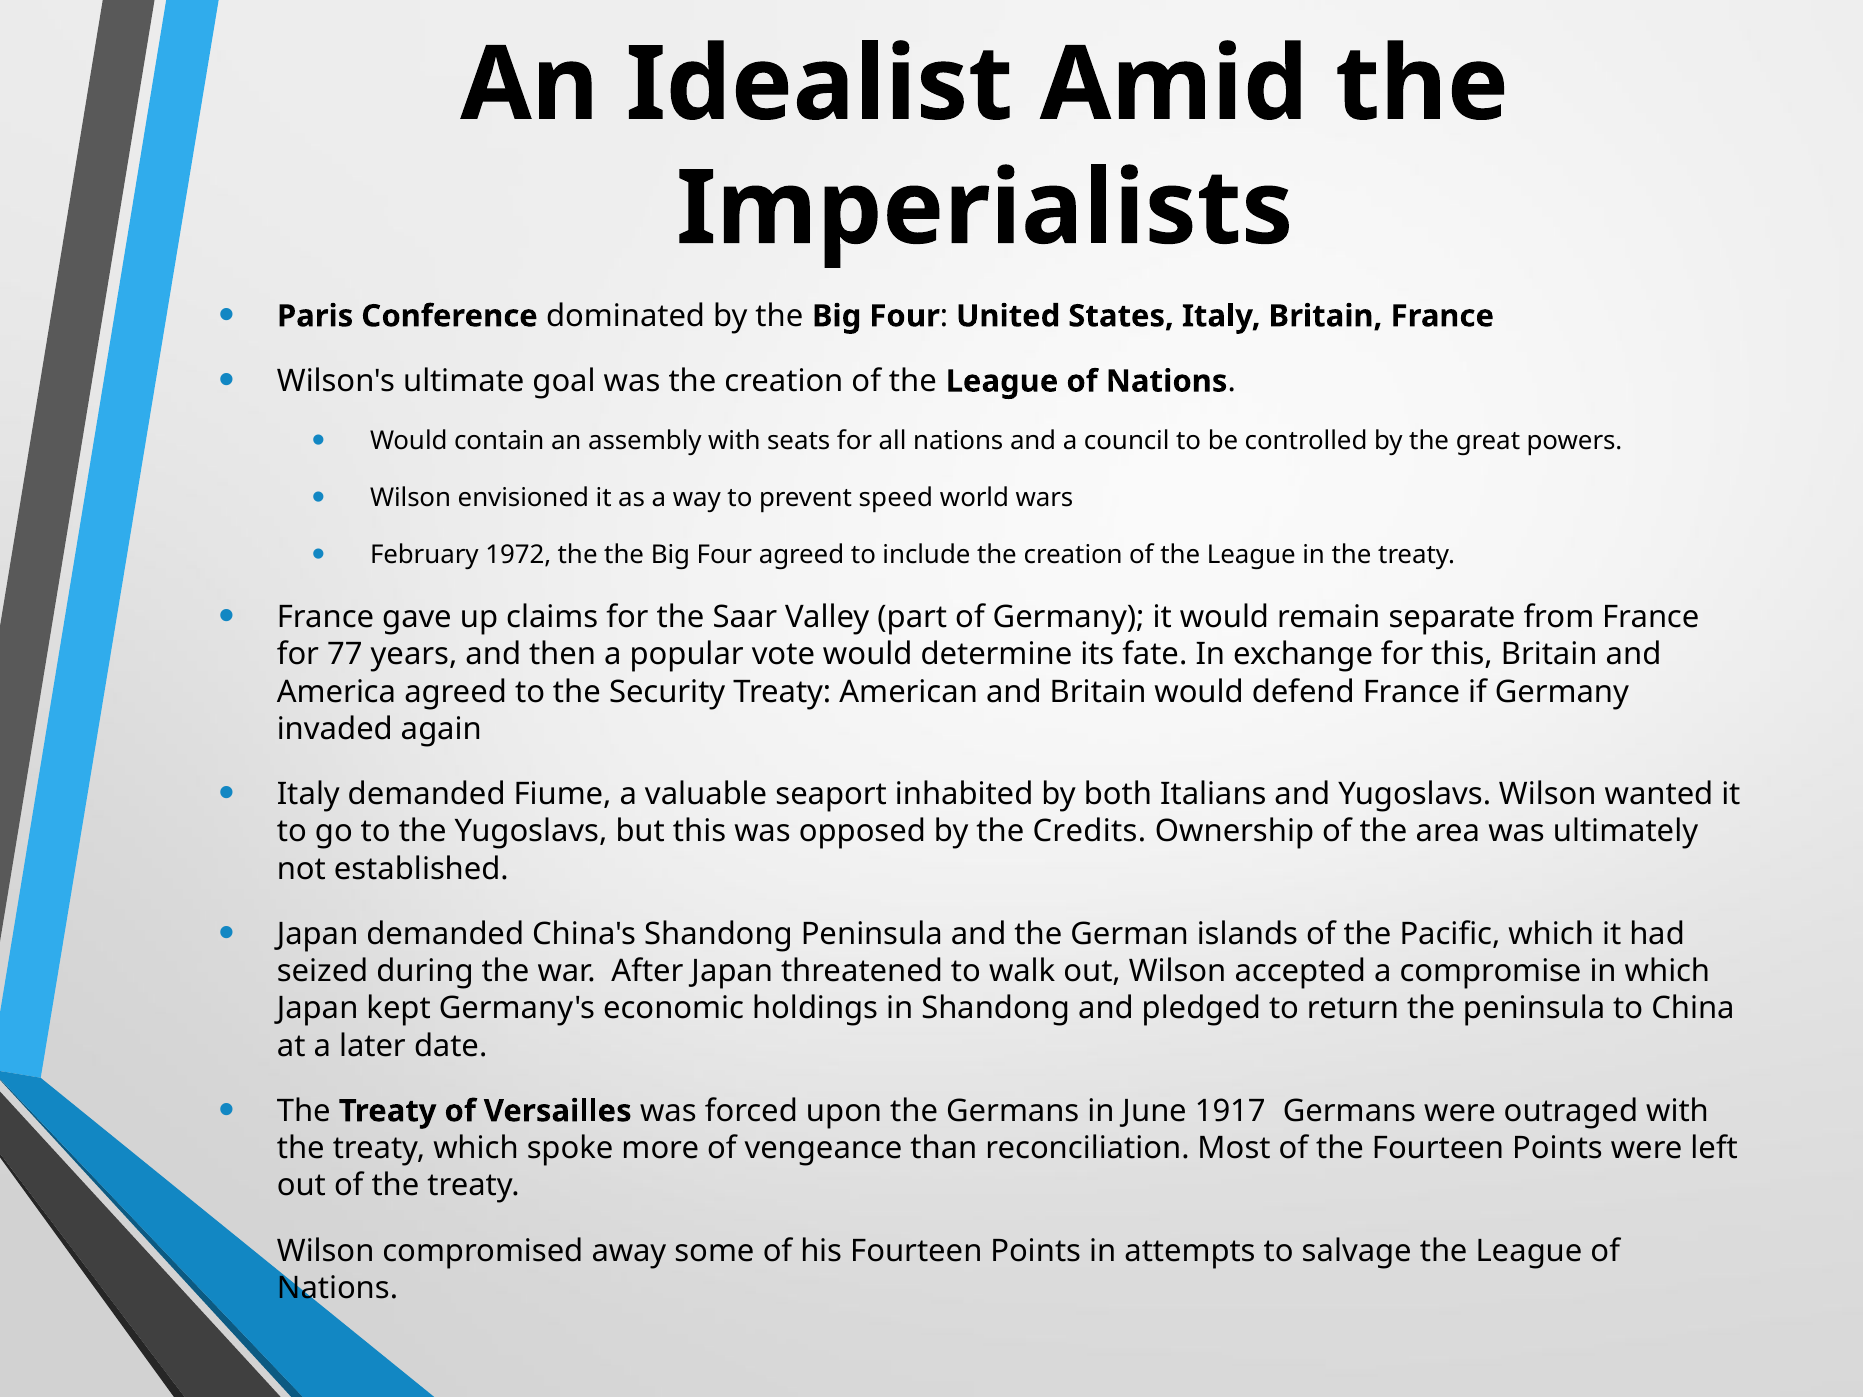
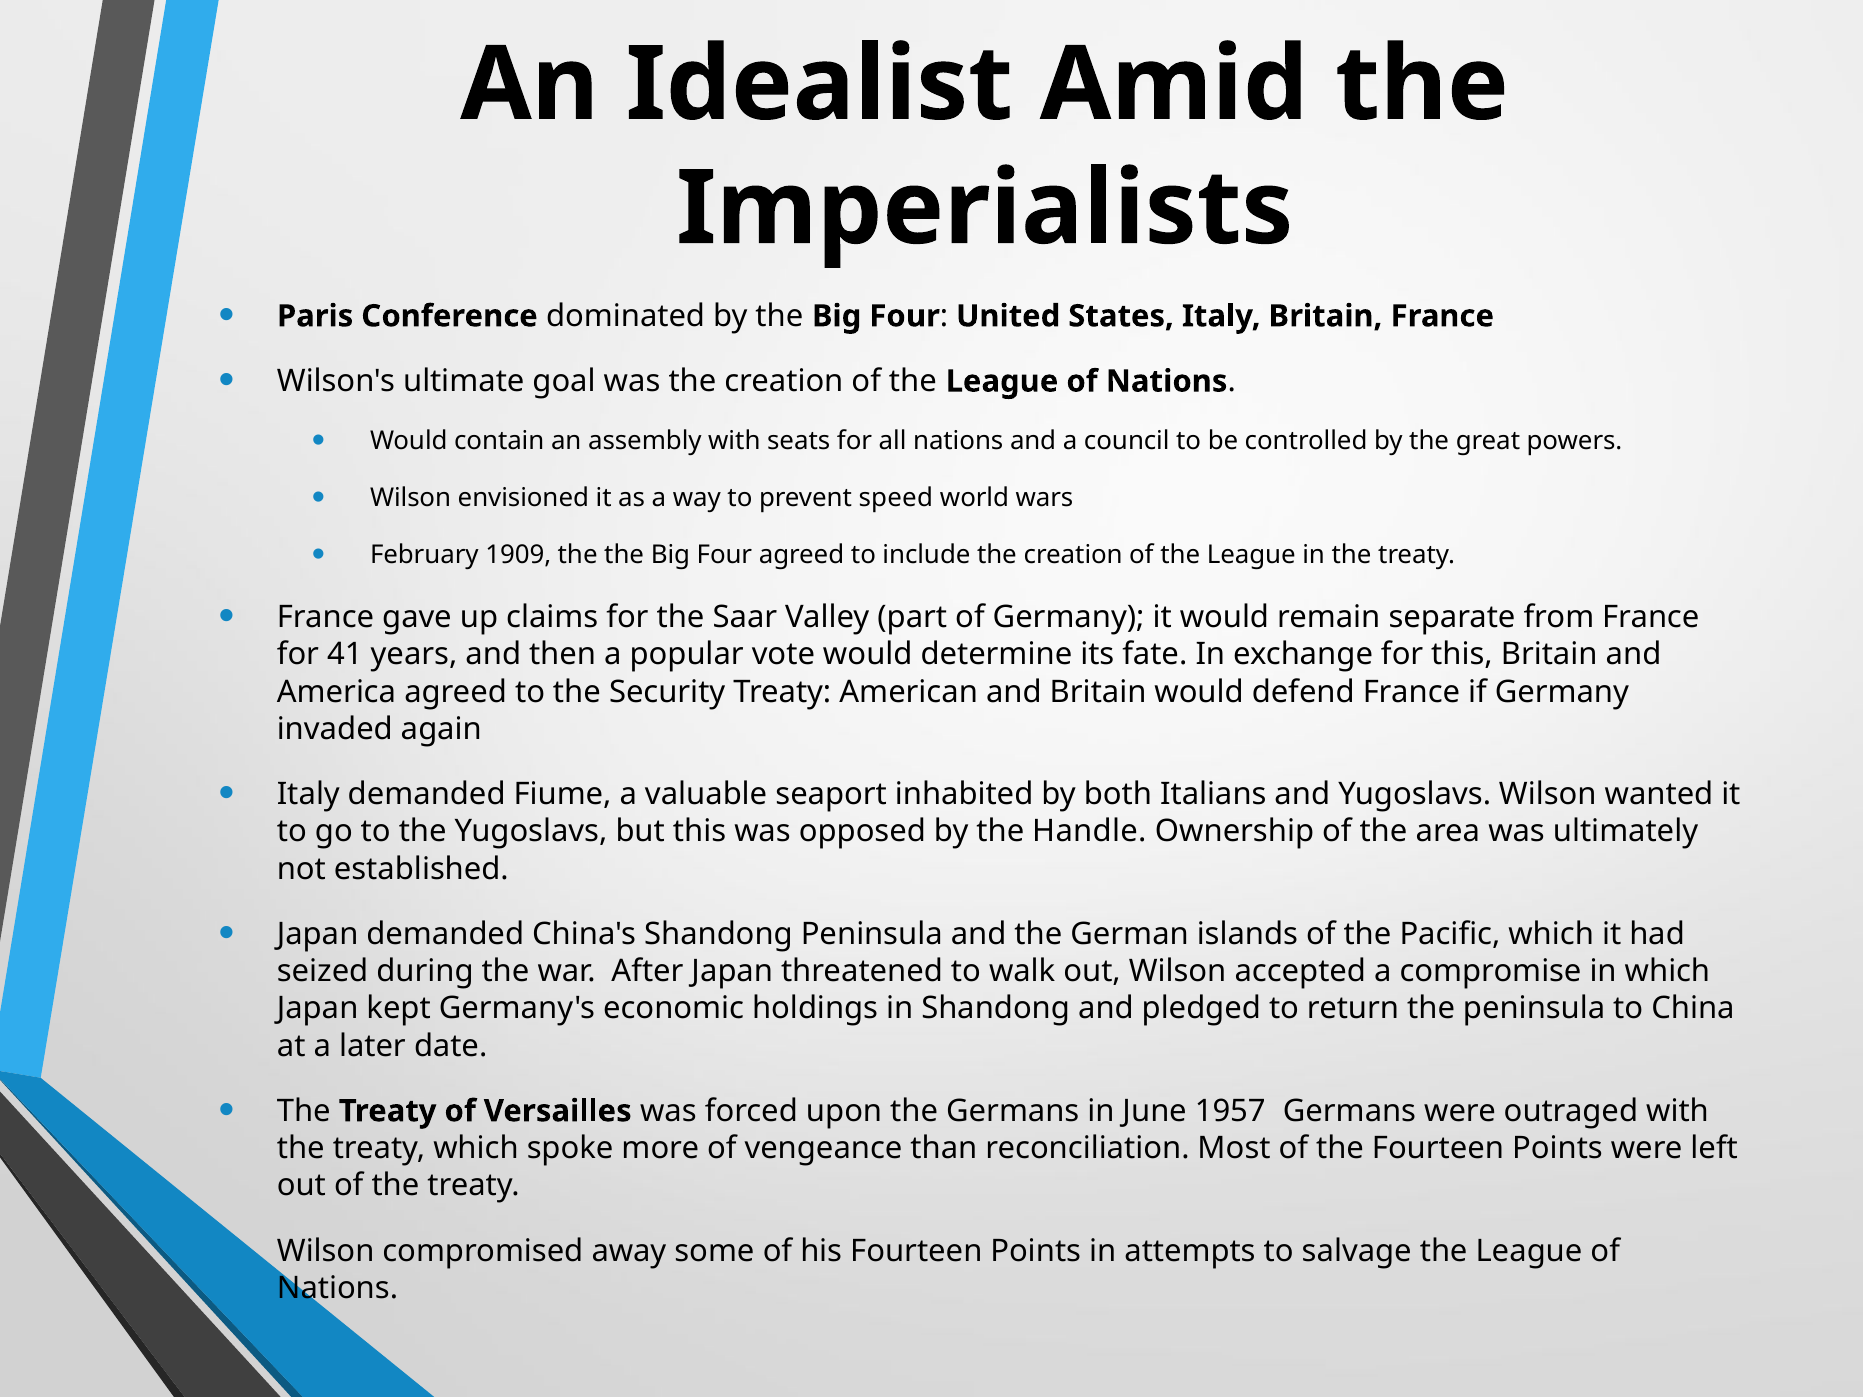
1972: 1972 -> 1909 (518, 555)
77: 77 -> 41 (345, 655)
Credits: Credits -> Handle (1089, 832)
1917: 1917 -> 1957 (1230, 1111)
